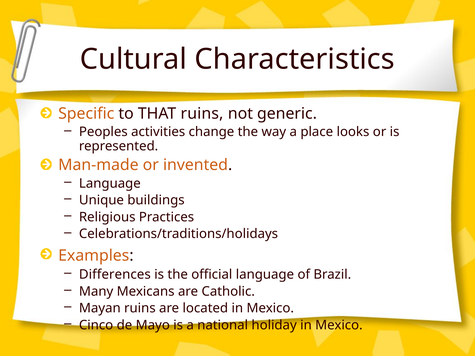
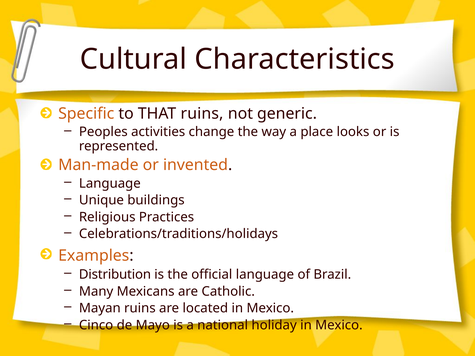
Differences: Differences -> Distribution (115, 275)
